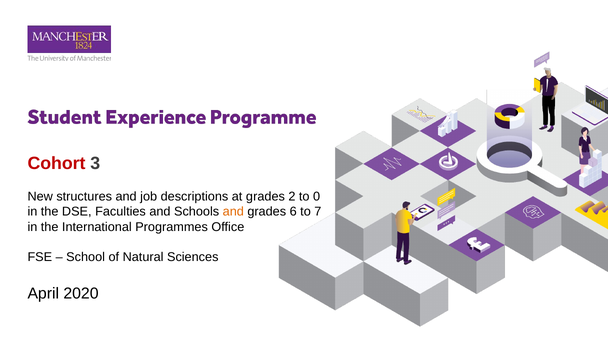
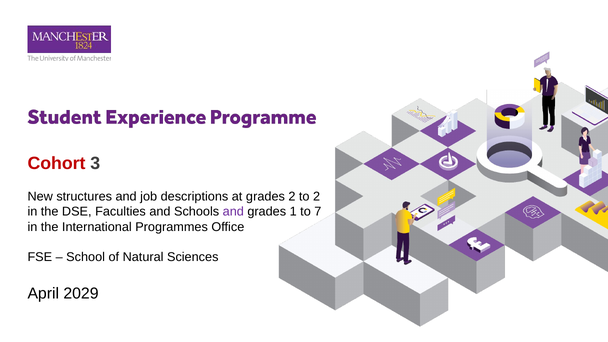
to 0: 0 -> 2 (317, 196)
and colour: orange -> purple (233, 212)
6: 6 -> 1 (293, 212)
2020: 2020 -> 2029 (81, 294)
